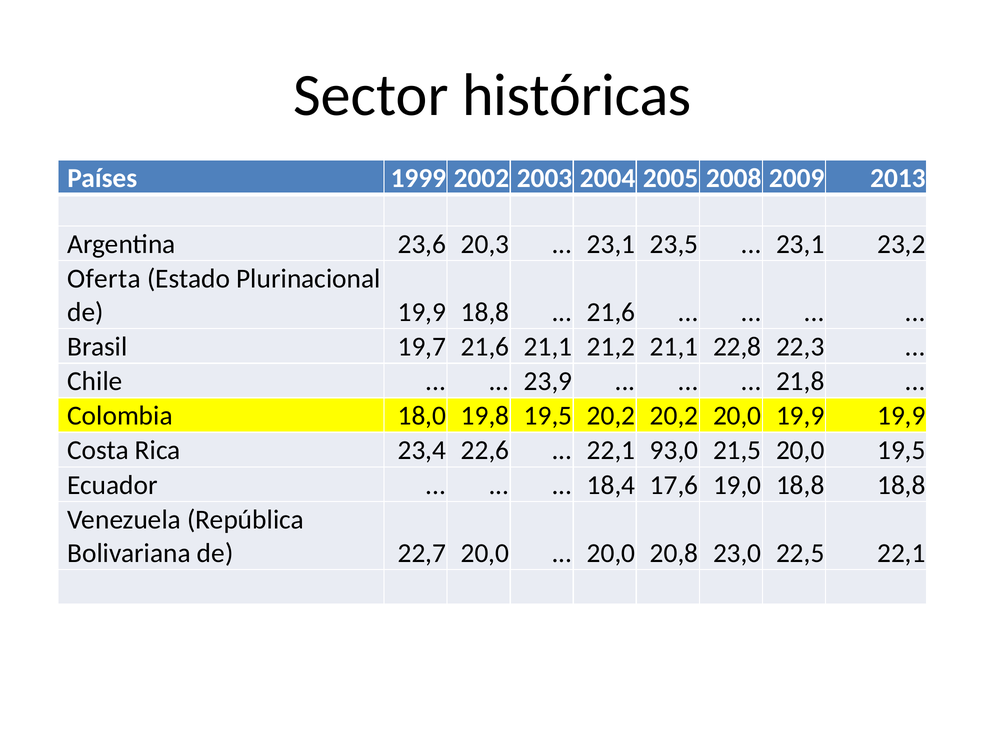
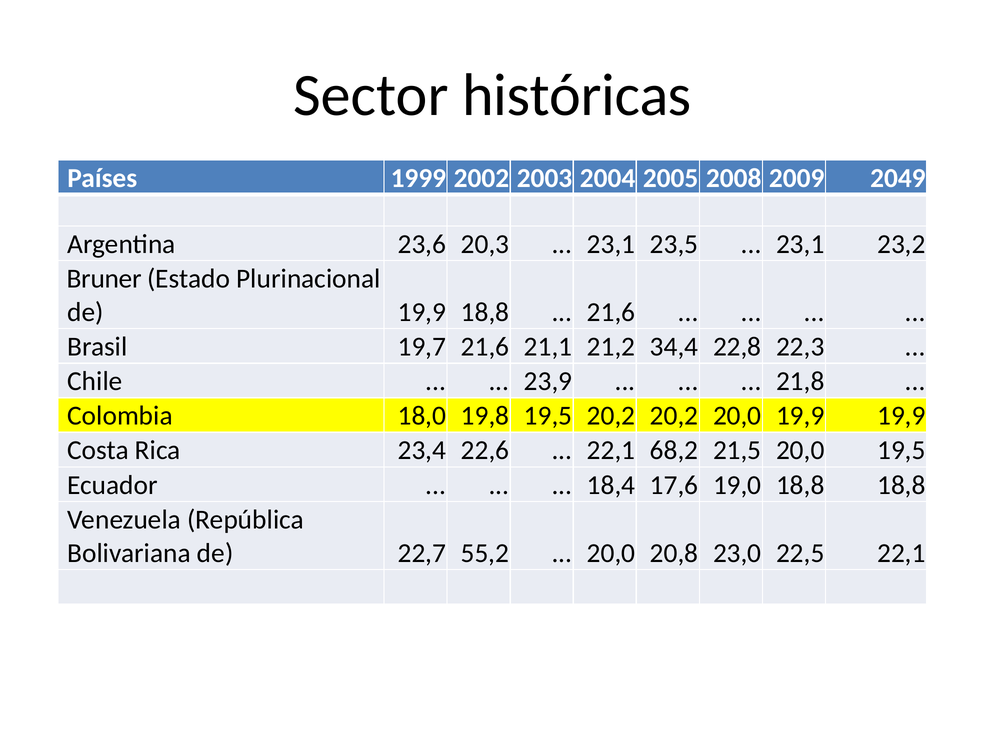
2013: 2013 -> 2049 (898, 178)
Oferta: Oferta -> Bruner (104, 279)
21,2 21,1: 21,1 -> 34,4 (674, 347)
93,0: 93,0 -> 68,2 (674, 450)
22,7 20,0: 20,0 -> 55,2 (485, 553)
